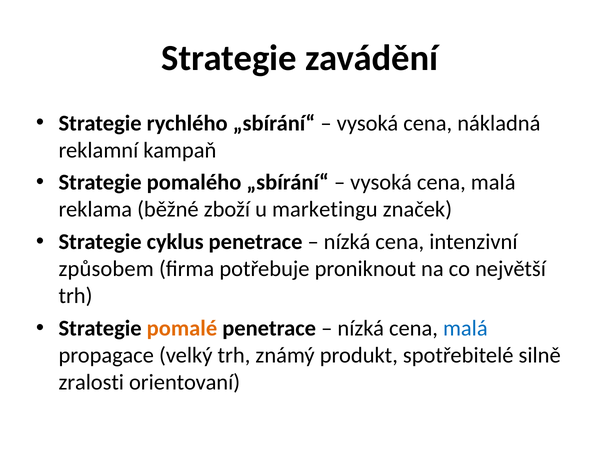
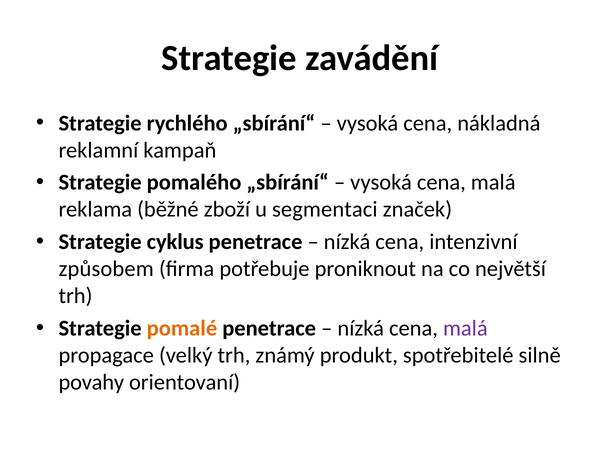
marketingu: marketingu -> segmentaci (325, 209)
malá colour: blue -> purple (465, 328)
zralosti: zralosti -> povahy (91, 382)
